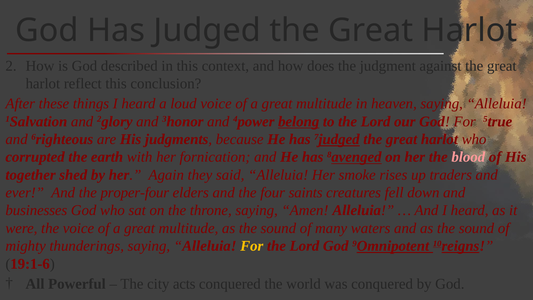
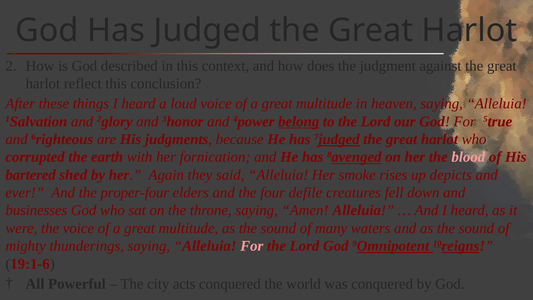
together: together -> bartered (31, 175)
traders: traders -> depicts (451, 175)
saints: saints -> defile (305, 193)
For colour: yellow -> pink (252, 246)
